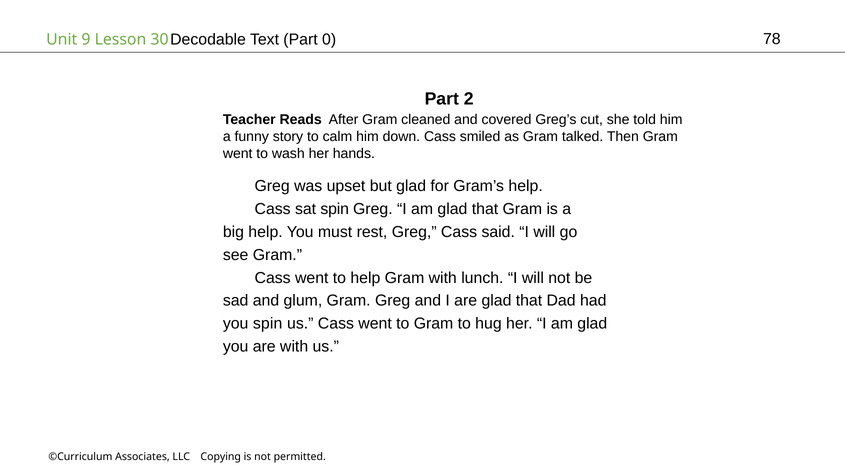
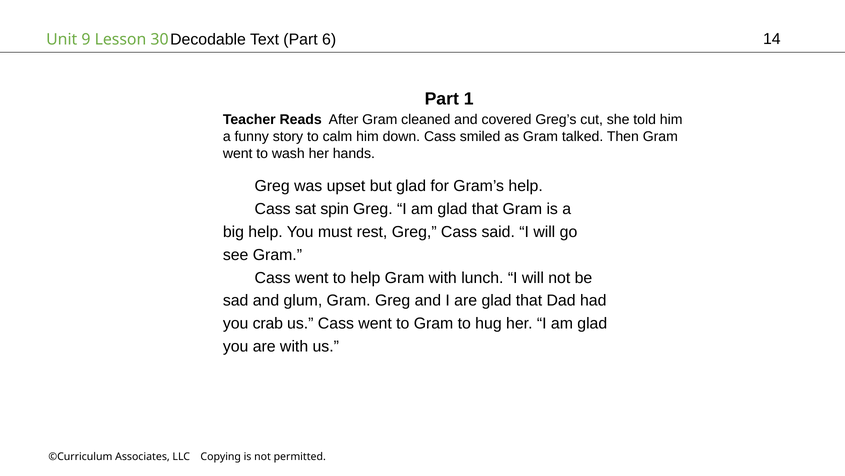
0: 0 -> 6 (329, 40)
78: 78 -> 14 (772, 39)
2: 2 -> 1 (469, 99)
you spin: spin -> crab (268, 323)
